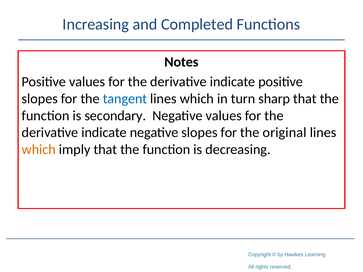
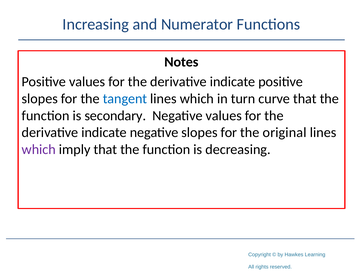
Completed: Completed -> Numerator (197, 24)
sharp: sharp -> curve (274, 99)
which colour: orange -> purple (39, 150)
